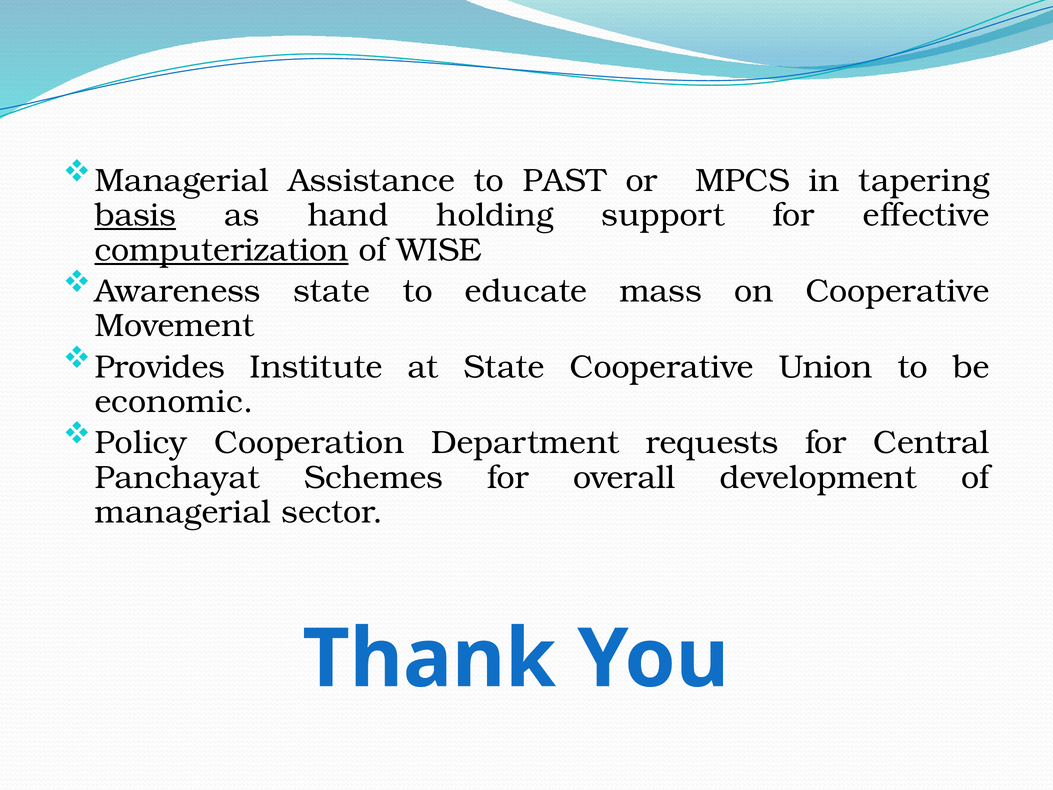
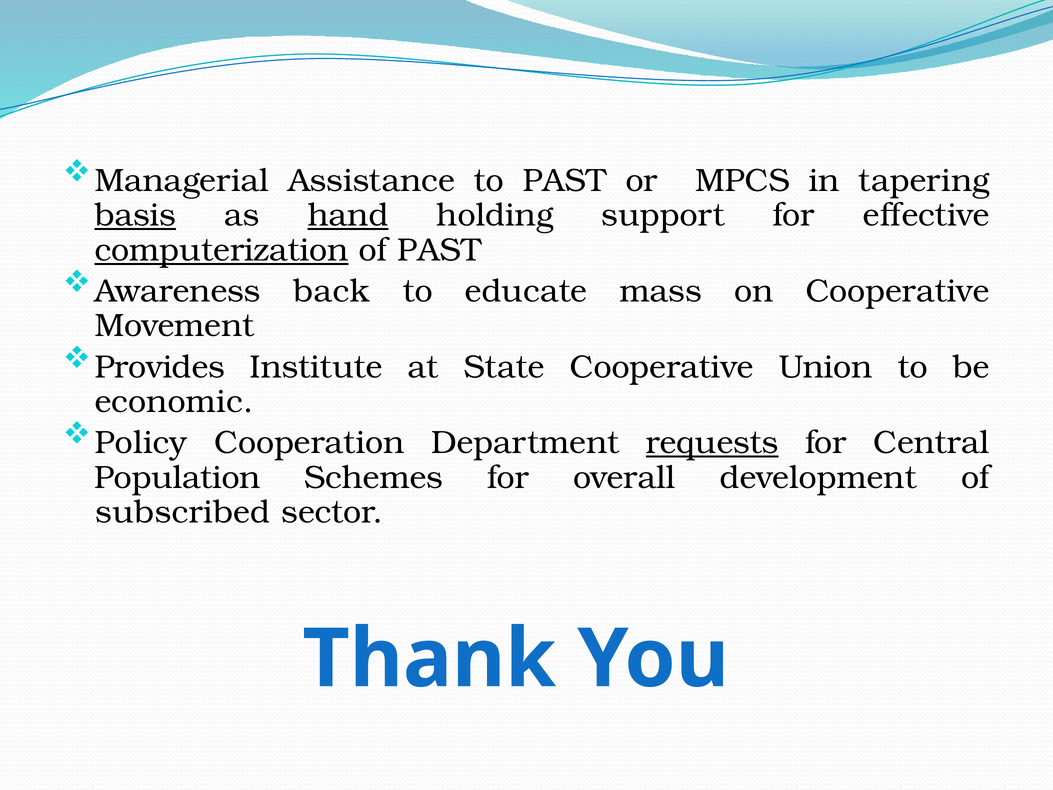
hand underline: none -> present (348, 215)
of WISE: WISE -> PAST (439, 250)
Awareness state: state -> back (332, 291)
requests underline: none -> present (712, 443)
Panchayat: Panchayat -> Population (177, 477)
managerial: managerial -> subscribed (183, 512)
